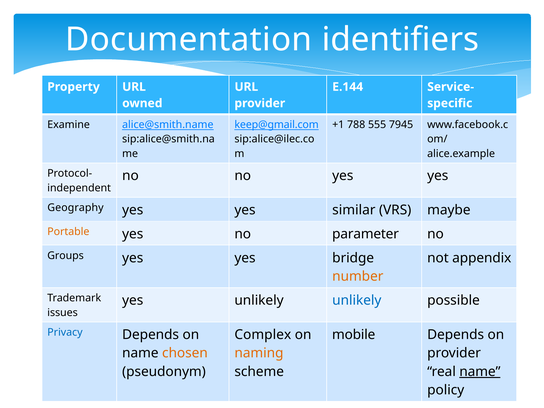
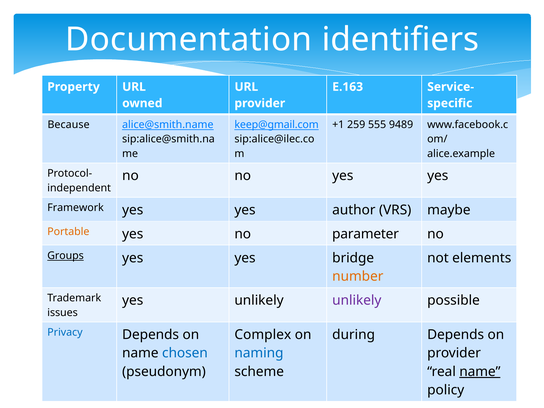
E.144: E.144 -> E.163 (348, 87)
Examine: Examine -> Because (69, 125)
788: 788 -> 259 (356, 125)
7945: 7945 -> 9489 (401, 125)
Geography: Geography -> Framework (76, 208)
similar: similar -> author (354, 210)
Groups underline: none -> present (66, 256)
appendix: appendix -> elements (482, 258)
unlikely colour: blue -> purple (357, 300)
mobile: mobile -> during (354, 335)
chosen colour: orange -> blue (185, 353)
naming colour: orange -> blue (259, 353)
